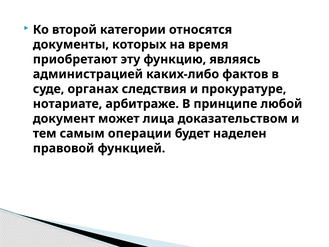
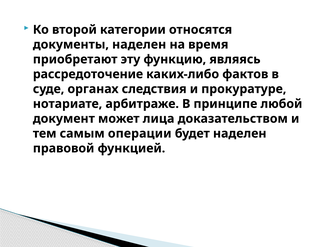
документы которых: которых -> наделен (139, 44)
администрацией: администрацией -> рассредоточение (88, 74)
